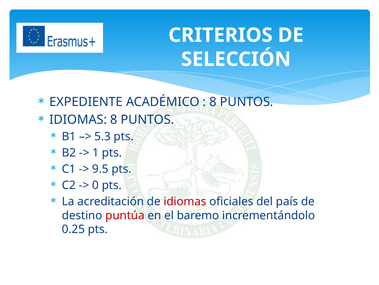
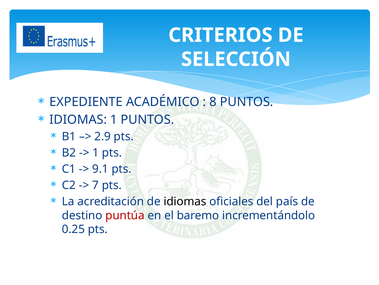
IDIOMAS 8: 8 -> 1 (114, 119)
5.3: 5.3 -> 2.9 (103, 136)
9.5: 9.5 -> 9.1 (100, 169)
0: 0 -> 7 (96, 185)
idiomas colour: red -> black (185, 201)
